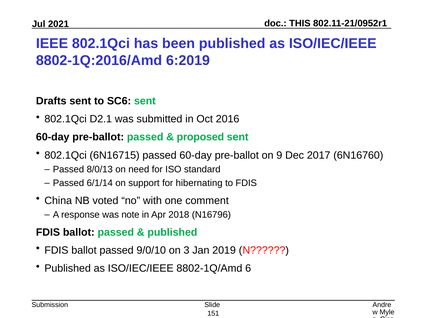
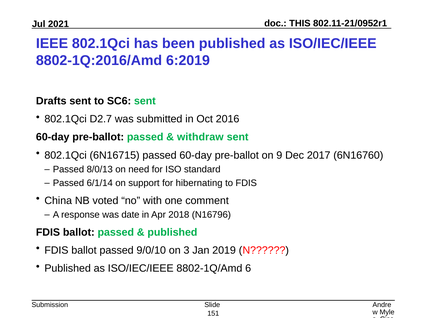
D2.1: D2.1 -> D2.7 (101, 119)
proposed: proposed -> withdraw (200, 137)
note: note -> date (130, 214)
